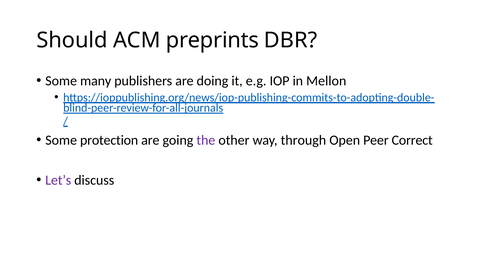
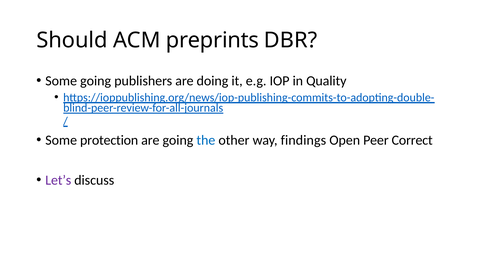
Some many: many -> going (96, 81)
Mellon: Mellon -> Quality (326, 81)
the colour: purple -> blue (206, 140)
through: through -> findings (303, 140)
